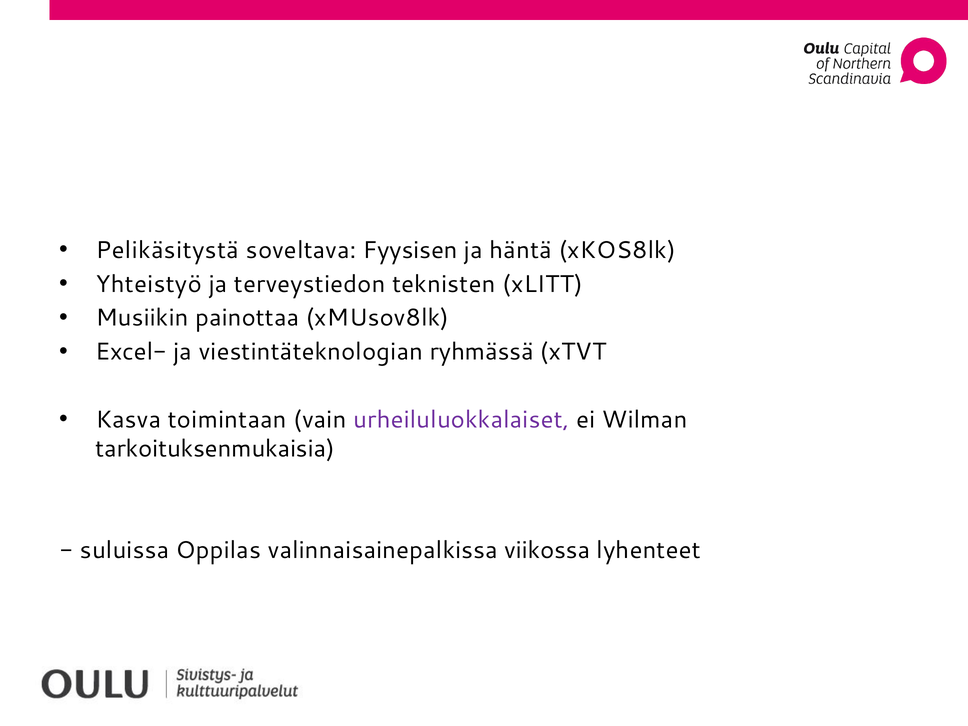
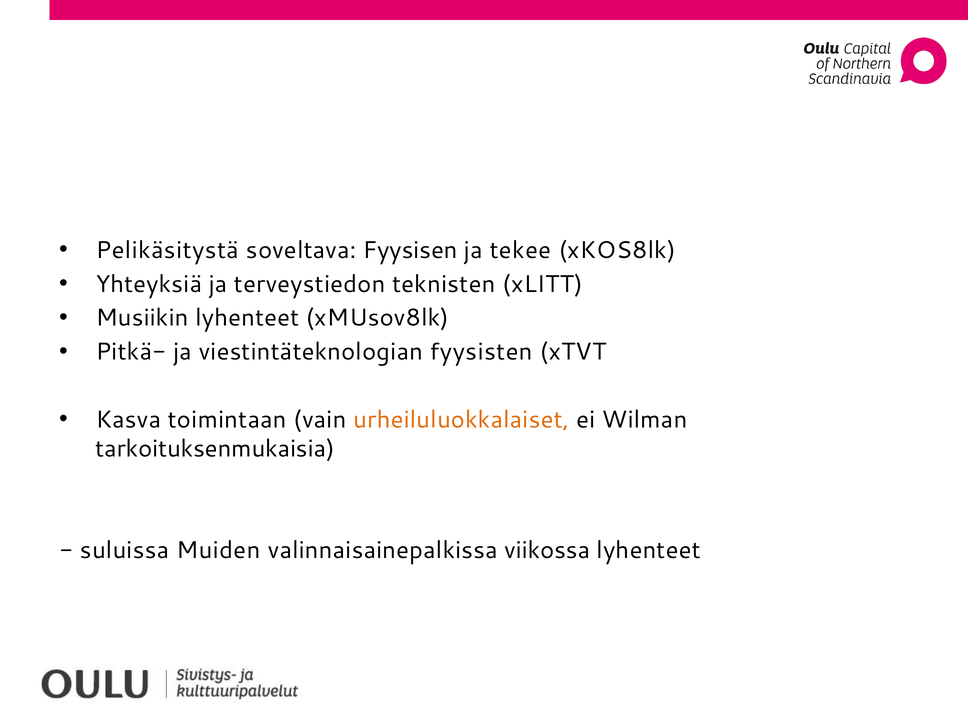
häntä: häntä -> tekee (520, 250)
Yhteistyö: Yhteistyö -> Yhteyksiä (149, 284)
Musiikin painottaa: painottaa -> lyhenteet (247, 318)
Excel-: Excel- -> Pitkä- (131, 352)
ryhmässä: ryhmässä -> fyysisten (481, 352)
urheiluluokkalaiset colour: purple -> orange (461, 420)
Oppilas: Oppilas -> Muiden (218, 550)
